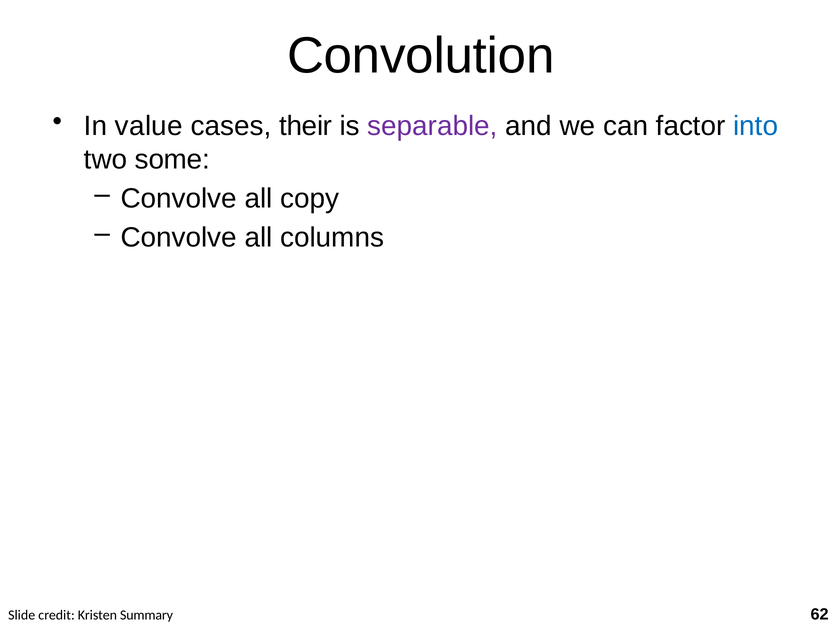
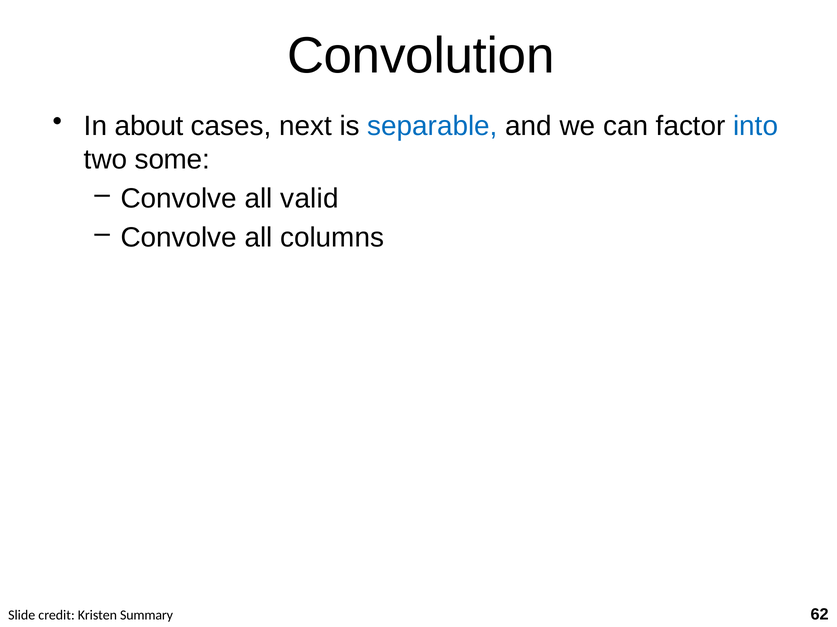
value: value -> about (149, 126)
their: their -> next (306, 126)
separable colour: purple -> blue (433, 126)
copy: copy -> valid (310, 199)
